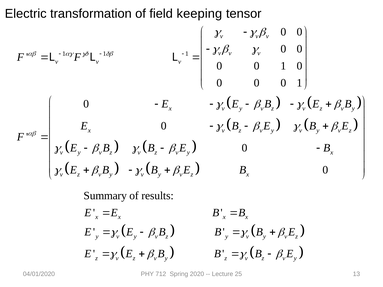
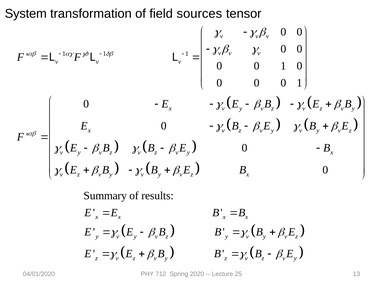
Electric: Electric -> System (26, 14)
keeping: keeping -> sources (199, 14)
